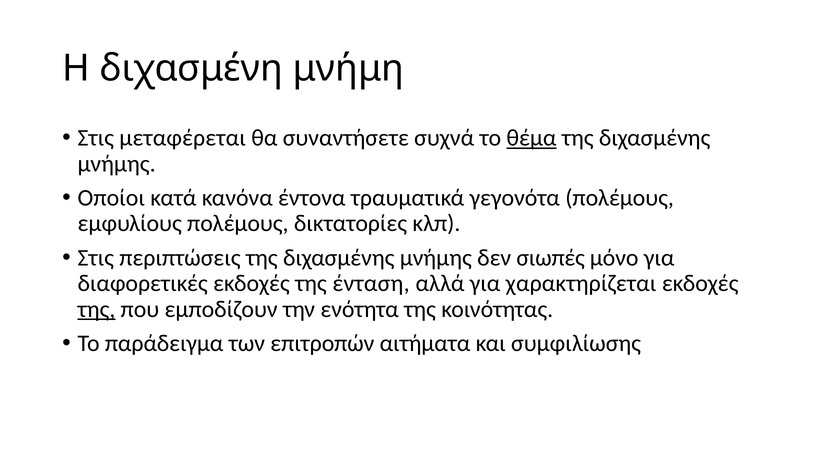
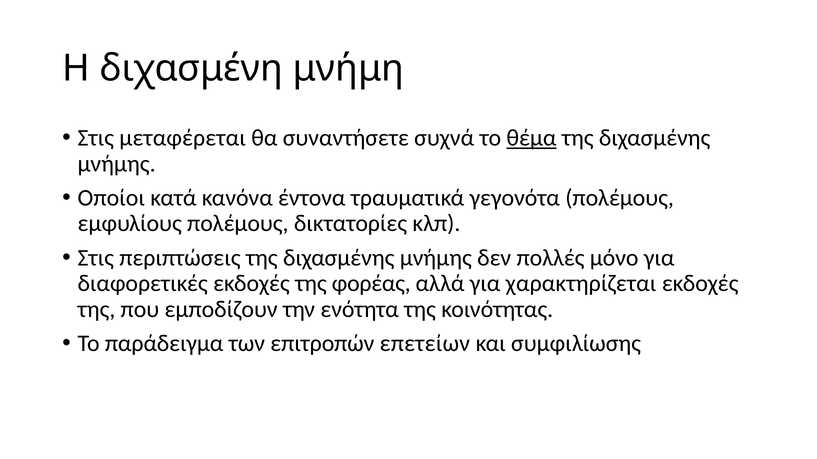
σιωπές: σιωπές -> πολλές (551, 258)
ένταση: ένταση -> φορέας (371, 284)
της underline: present -> none (96, 310)
αιτήματα: αιτήματα -> επετείων (425, 344)
